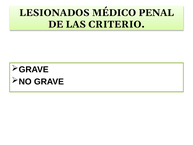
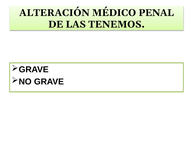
LESIONADOS: LESIONADOS -> ALTERACIÓN (54, 13)
CRITERIO: CRITERIO -> TENEMOS (117, 24)
